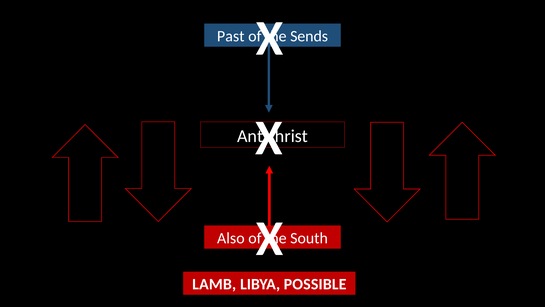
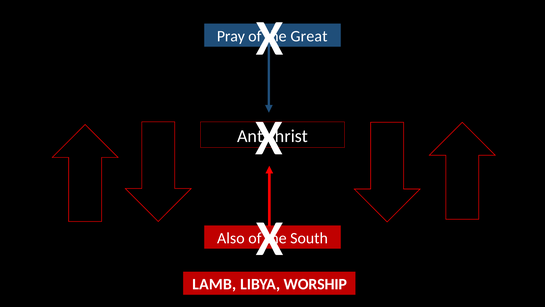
Past: Past -> Pray (231, 36)
Sends: Sends -> Great (309, 36)
POSSIBLE: POSSIBLE -> WORSHIP (315, 284)
